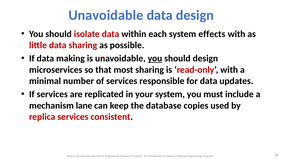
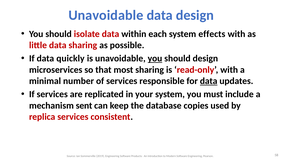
making: making -> quickly (70, 58)
data underline: none -> present (209, 81)
lane: lane -> sent (84, 105)
